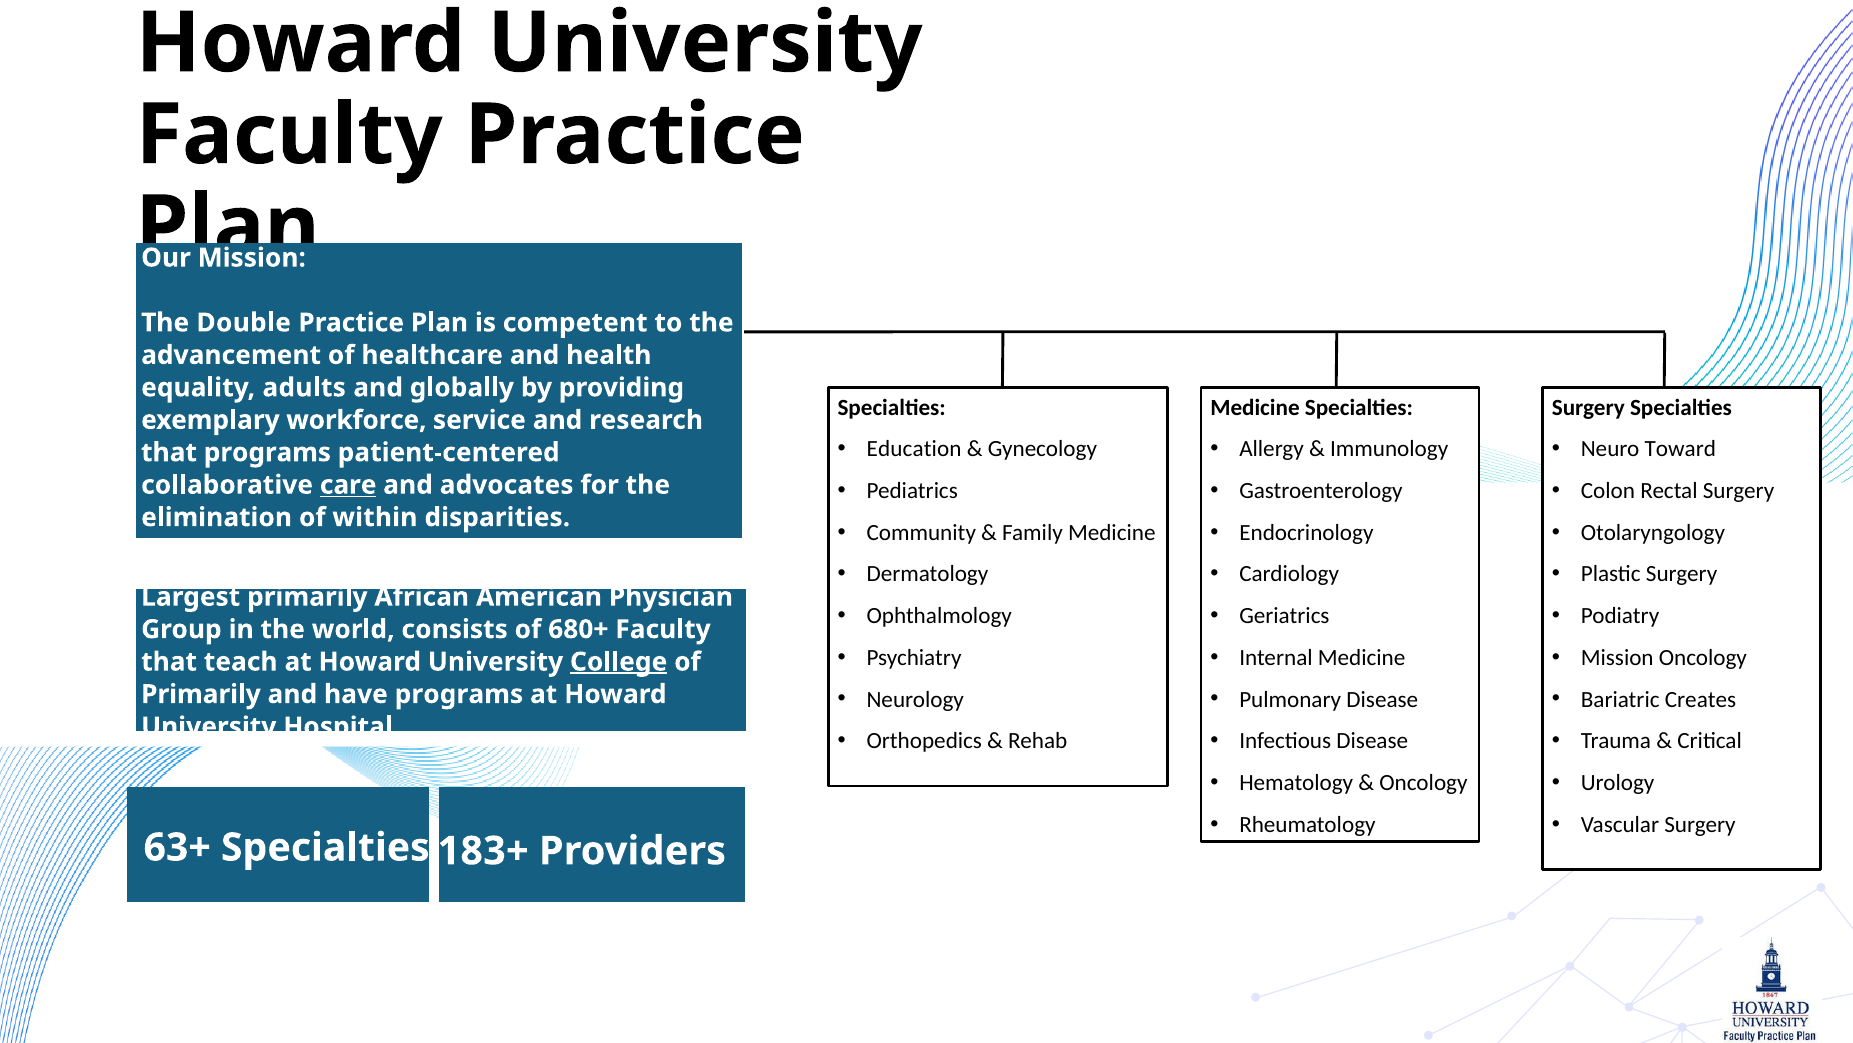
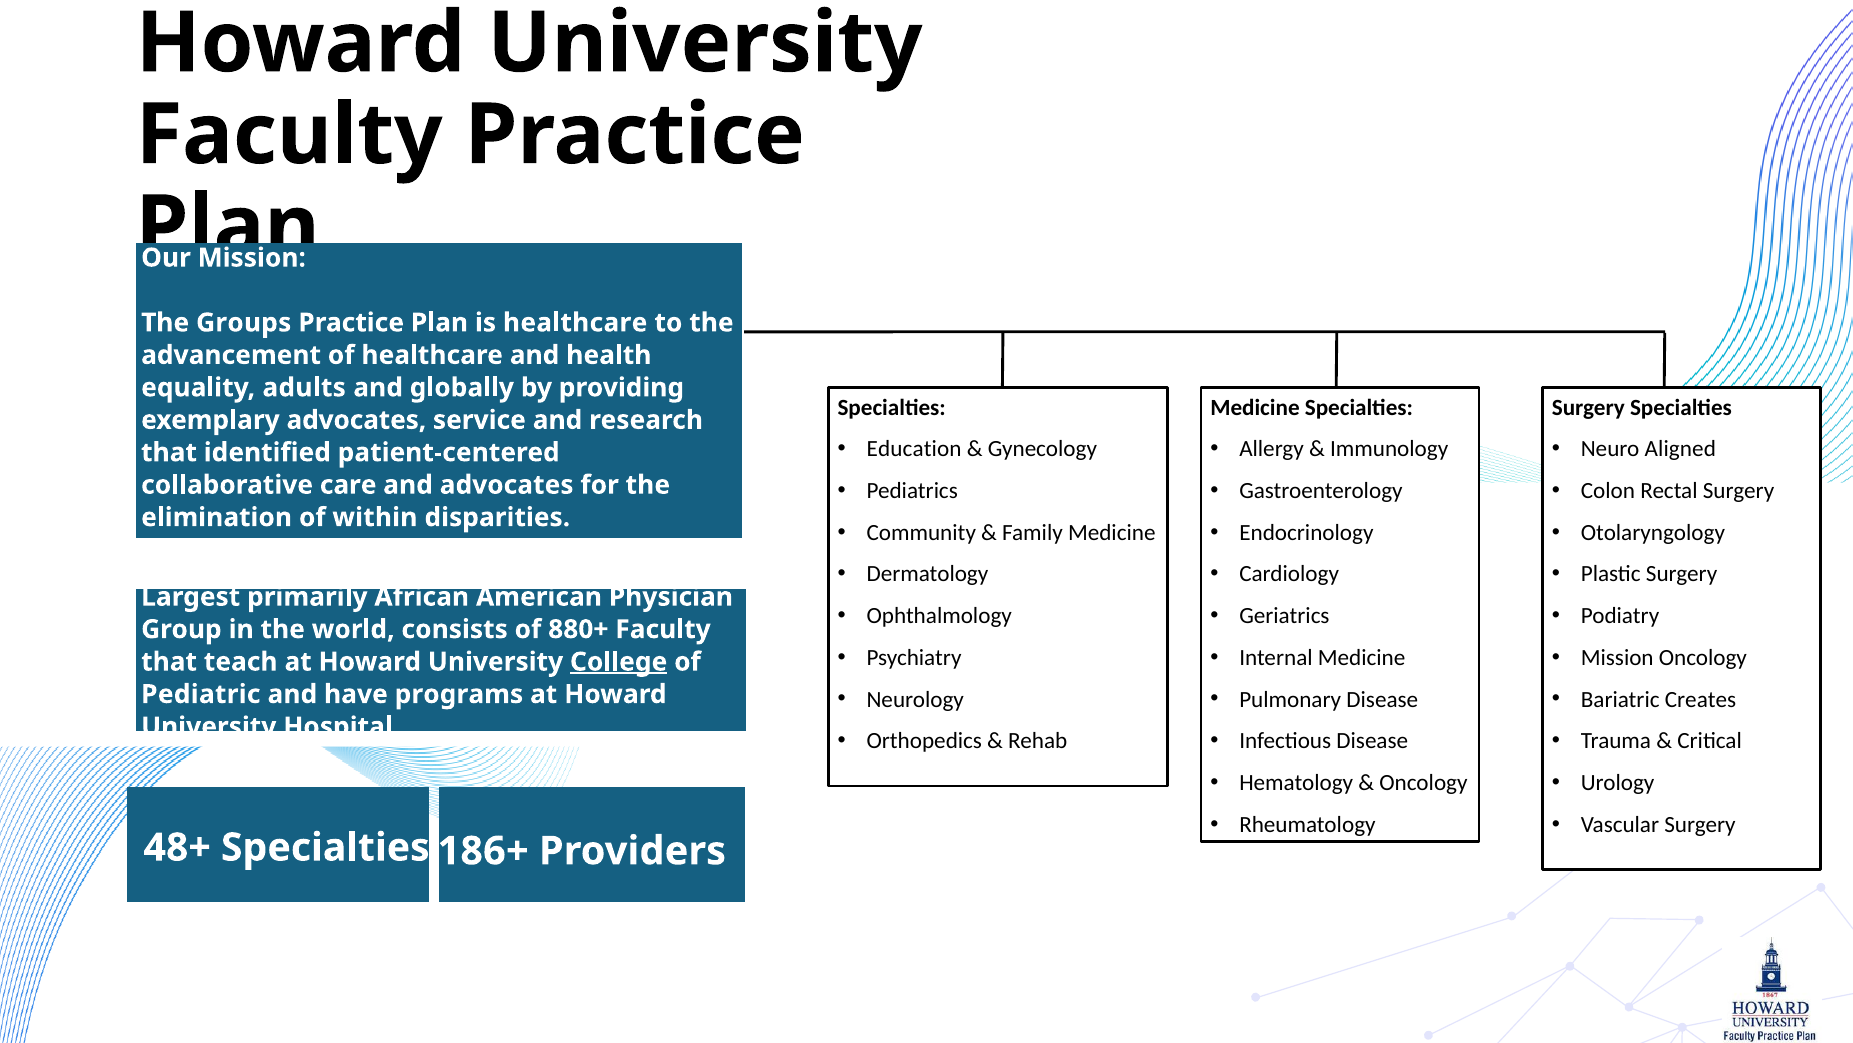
Double: Double -> Groups (244, 323)
is competent: competent -> healthcare (575, 323)
exemplary workforce: workforce -> advocates (356, 420)
Toward: Toward -> Aligned (1680, 449)
that programs: programs -> identified (267, 452)
care underline: present -> none (348, 485)
680+: 680+ -> 880+ (578, 629)
Primarily: Primarily -> Pediatric (201, 694)
63+: 63+ -> 48+ (177, 847)
183+: 183+ -> 186+ (483, 851)
